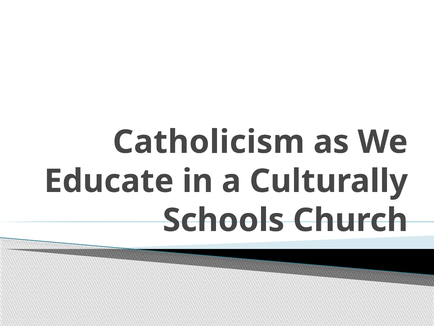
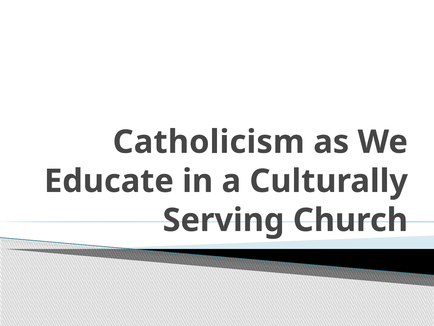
Schools: Schools -> Serving (224, 220)
